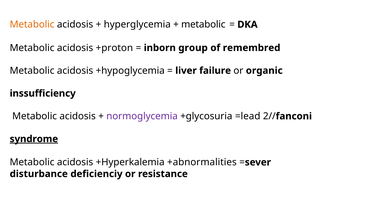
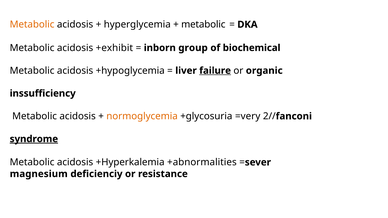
+proton: +proton -> +exhibit (114, 48)
remembred: remembred -> biochemical (252, 48)
failure underline: none -> present (215, 71)
normoglycemia colour: purple -> orange (142, 116)
=lead: =lead -> =very (248, 116)
disturbance: disturbance -> magnesium (39, 174)
